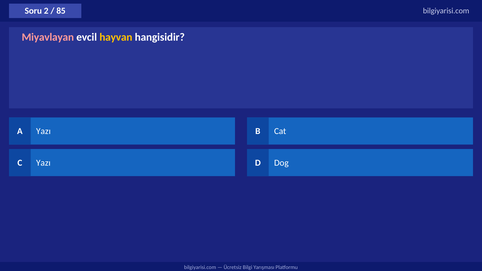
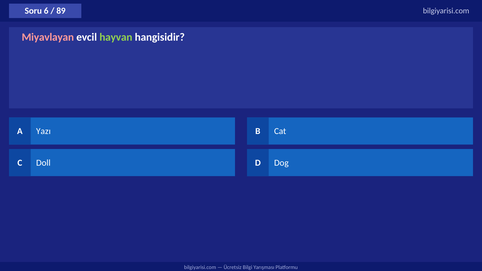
2: 2 -> 6 (46, 11)
85: 85 -> 89 (61, 11)
hayvan colour: yellow -> light green (116, 37)
C Yazı: Yazı -> Doll (43, 163)
